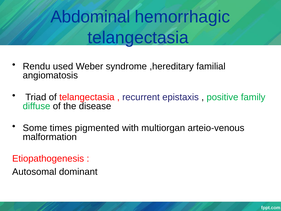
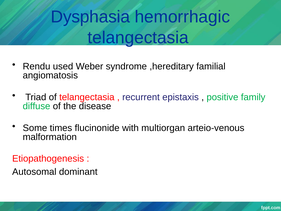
Abdominal: Abdominal -> Dysphasia (90, 17)
pigmented: pigmented -> flucinonide (97, 128)
